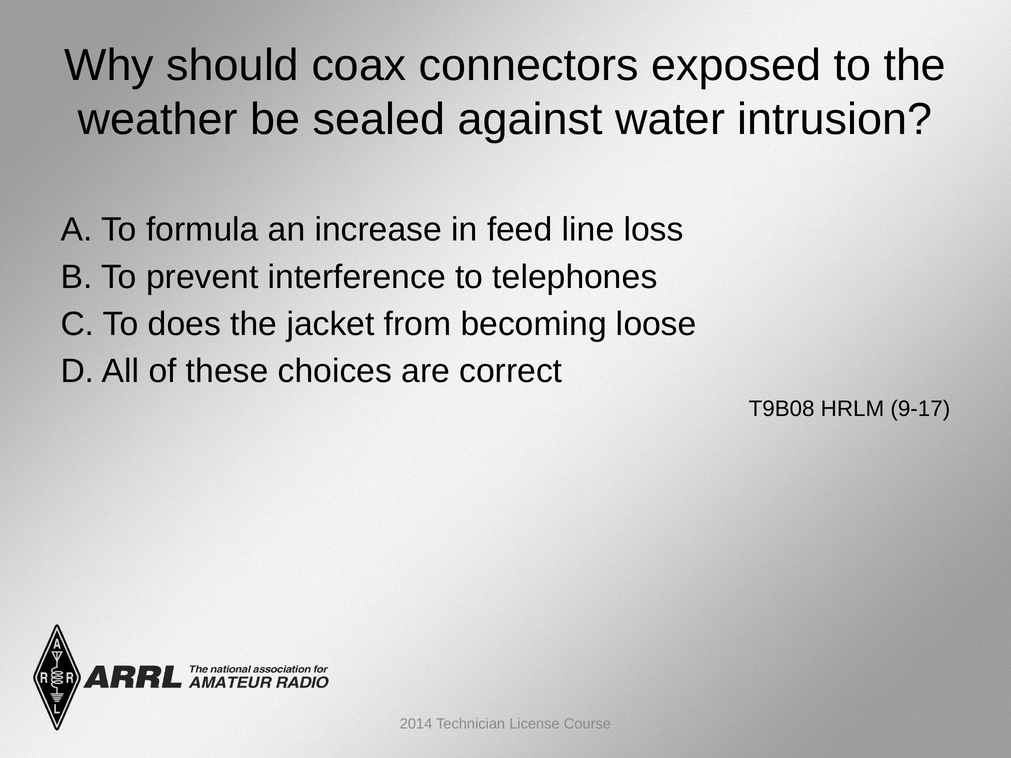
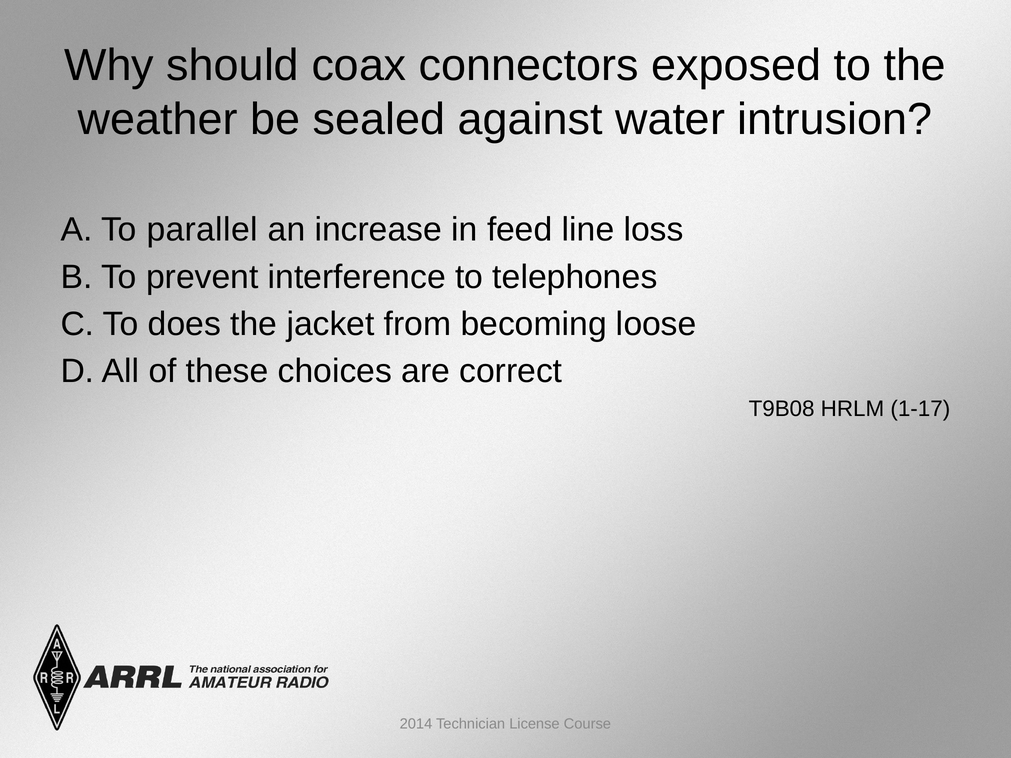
formula: formula -> parallel (202, 230)
9-17: 9-17 -> 1-17 (920, 409)
